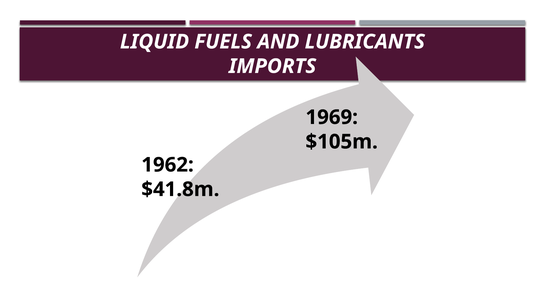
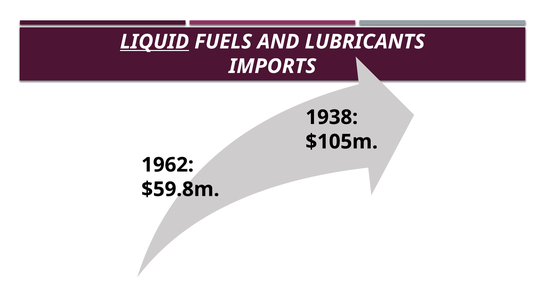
LIQUID underline: none -> present (155, 42)
1969: 1969 -> 1938 (332, 117)
$41.8m: $41.8m -> $59.8m (180, 190)
